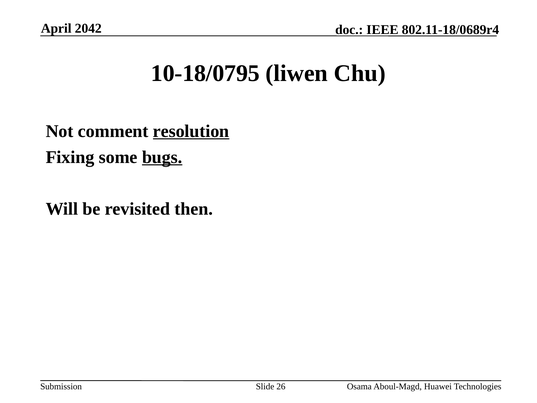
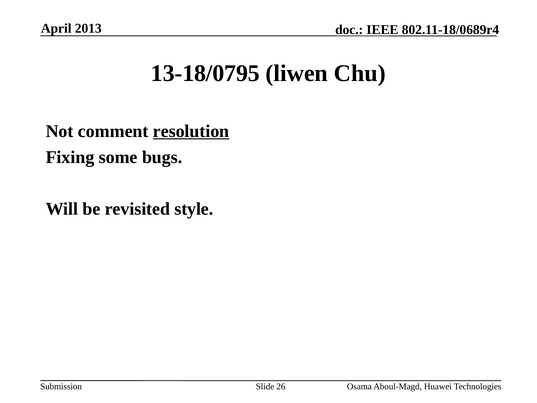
2042: 2042 -> 2013 (88, 28)
10-18/0795: 10-18/0795 -> 13-18/0795 (205, 73)
bugs underline: present -> none (162, 157)
then: then -> style (194, 209)
